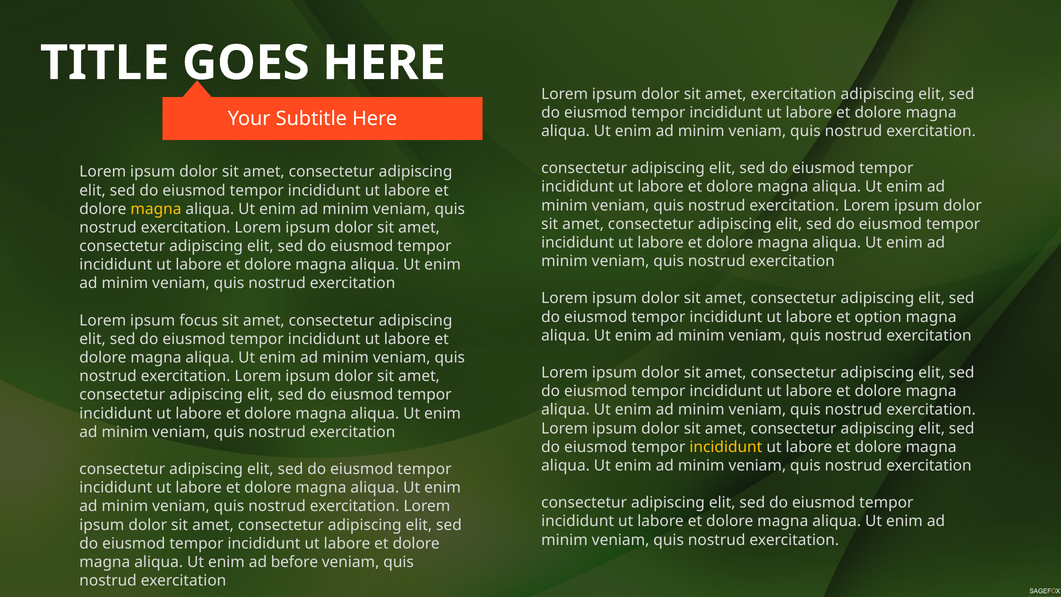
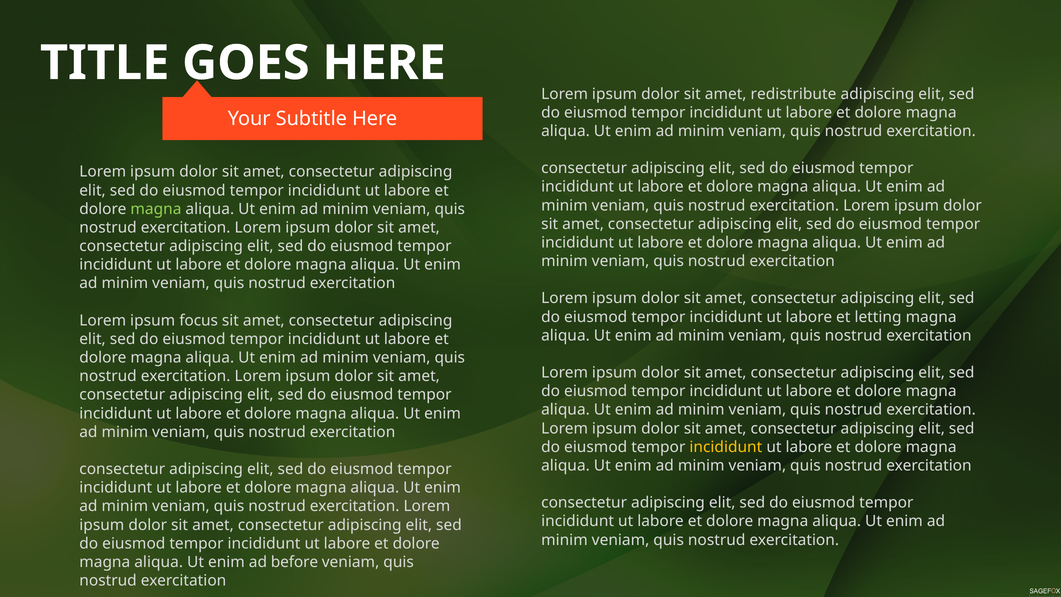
amet exercitation: exercitation -> redistribute (794, 94)
magna colour: yellow -> light green (156, 209)
option: option -> letting (878, 317)
